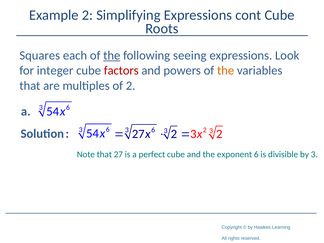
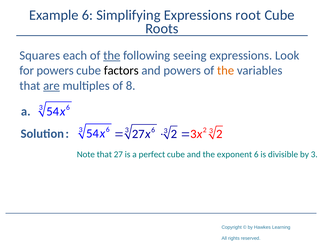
Example 2: 2 -> 6 (87, 15)
cont: cont -> root (248, 15)
for integer: integer -> powers (55, 71)
factors colour: red -> black (121, 71)
are underline: none -> present (51, 86)
of 2: 2 -> 8 (131, 86)
